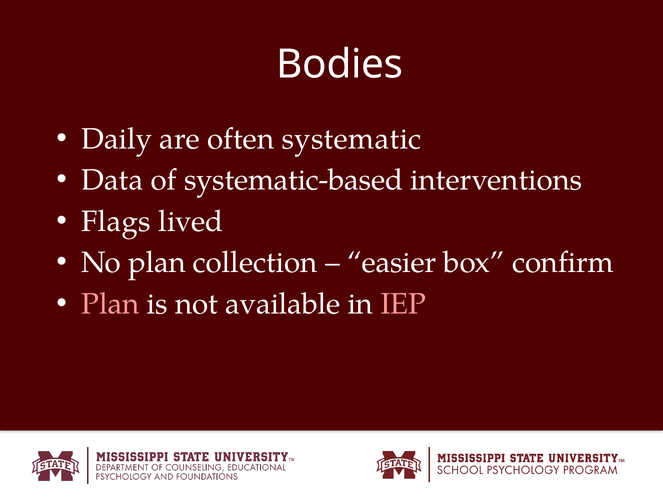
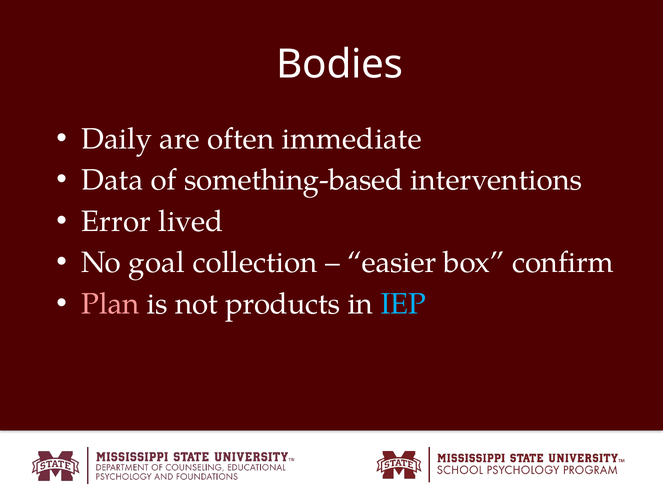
systematic: systematic -> immediate (352, 139)
systematic-based: systematic-based -> something-based (294, 180)
Flags: Flags -> Error (116, 222)
No plan: plan -> goal (157, 263)
available: available -> products (283, 304)
IEP colour: pink -> light blue (403, 304)
